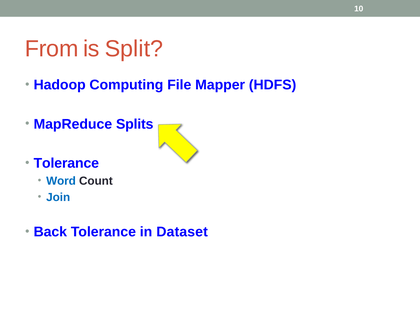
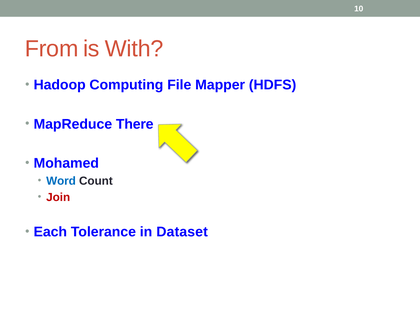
Split: Split -> With (134, 49)
Splits: Splits -> There (135, 124)
Tolerance: Tolerance -> Mohamed (66, 163)
Join colour: blue -> red (58, 197)
Back: Back -> Each (50, 232)
